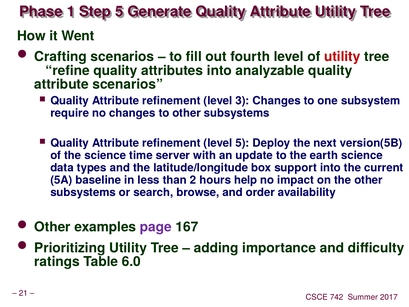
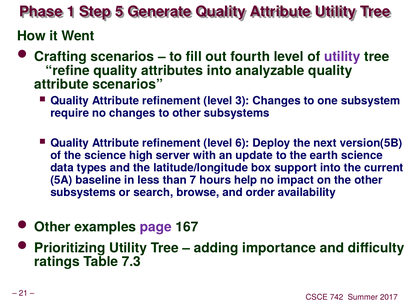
utility colour: red -> purple (342, 57)
level 5: 5 -> 6 (242, 143)
time: time -> high (141, 155)
2: 2 -> 7 (193, 180)
6.0: 6.0 -> 7.3 (131, 262)
